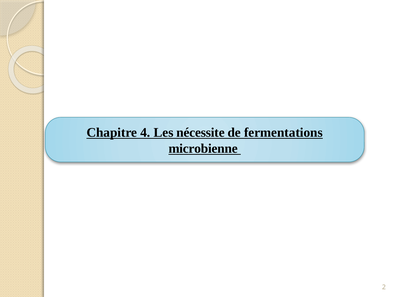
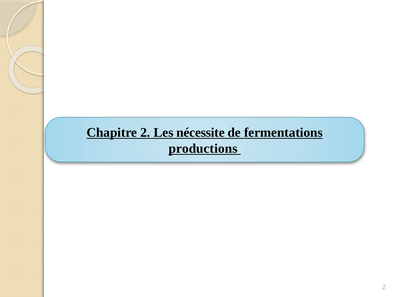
Chapitre 4: 4 -> 2 (145, 133)
microbienne: microbienne -> productions (203, 149)
